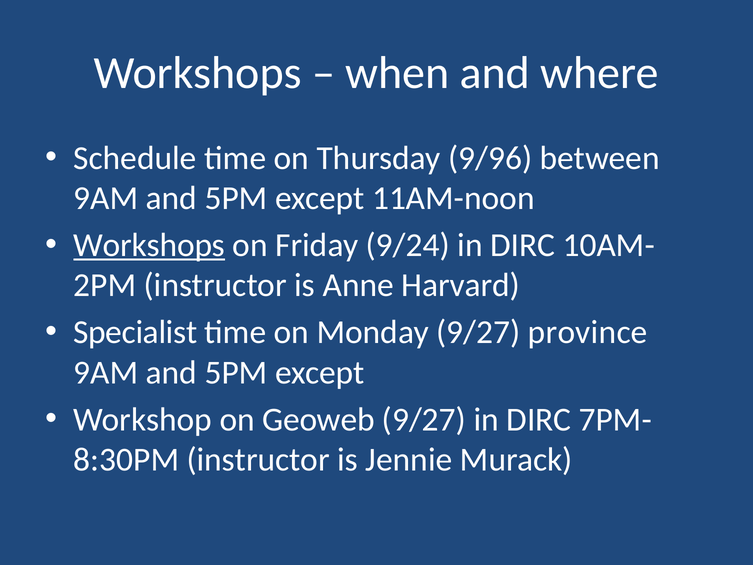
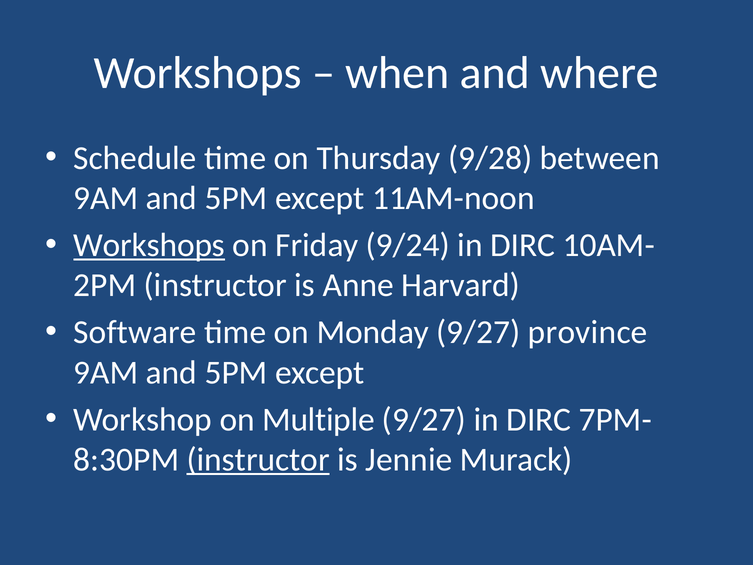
9/96: 9/96 -> 9/28 (490, 158)
Specialist: Specialist -> Software (135, 332)
Geoweb: Geoweb -> Multiple (319, 419)
instructor underline: none -> present (258, 459)
